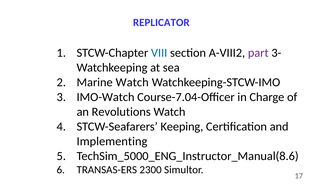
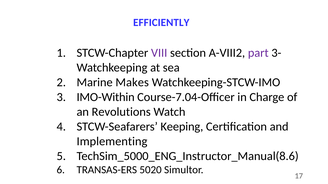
REPLICATOR: REPLICATOR -> EFFICIENTLY (161, 23)
VIII colour: blue -> purple (159, 53)
Marine Watch: Watch -> Makes (132, 83)
IMO-Watch: IMO-Watch -> IMO-Within (106, 97)
2300: 2300 -> 5020 (151, 170)
